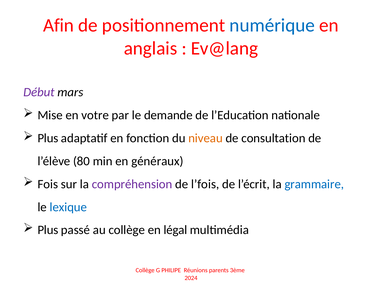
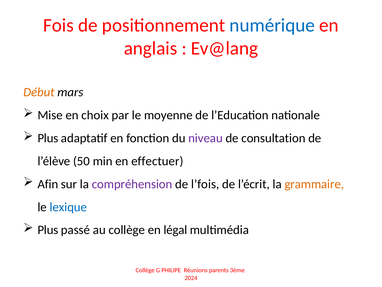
Afin: Afin -> Fois (58, 25)
Début colour: purple -> orange (39, 92)
votre: votre -> choix (95, 115)
demande: demande -> moyenne (168, 115)
niveau colour: orange -> purple (206, 138)
80: 80 -> 50 (81, 161)
généraux: généraux -> effectuer (157, 161)
Fois: Fois -> Afin (48, 184)
grammaire colour: blue -> orange (314, 184)
